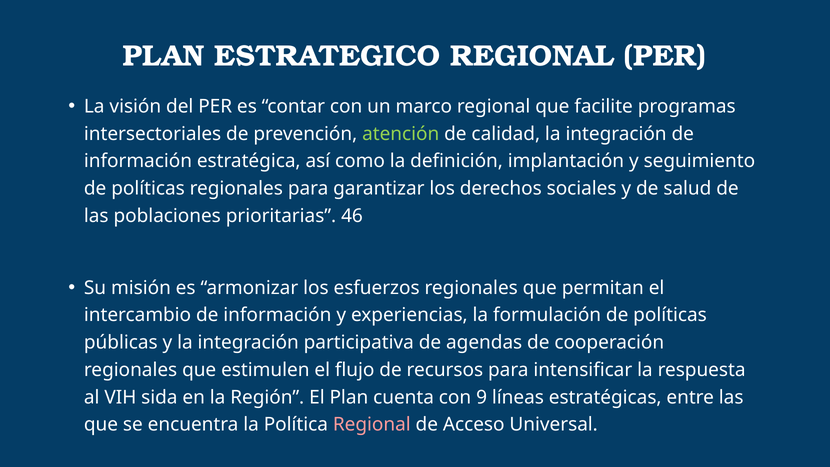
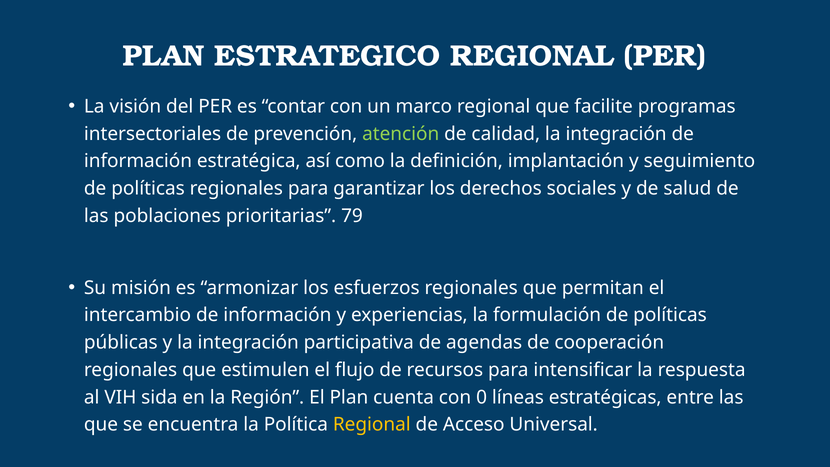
46: 46 -> 79 (352, 216)
9: 9 -> 0 (482, 397)
Regional colour: pink -> yellow (372, 425)
